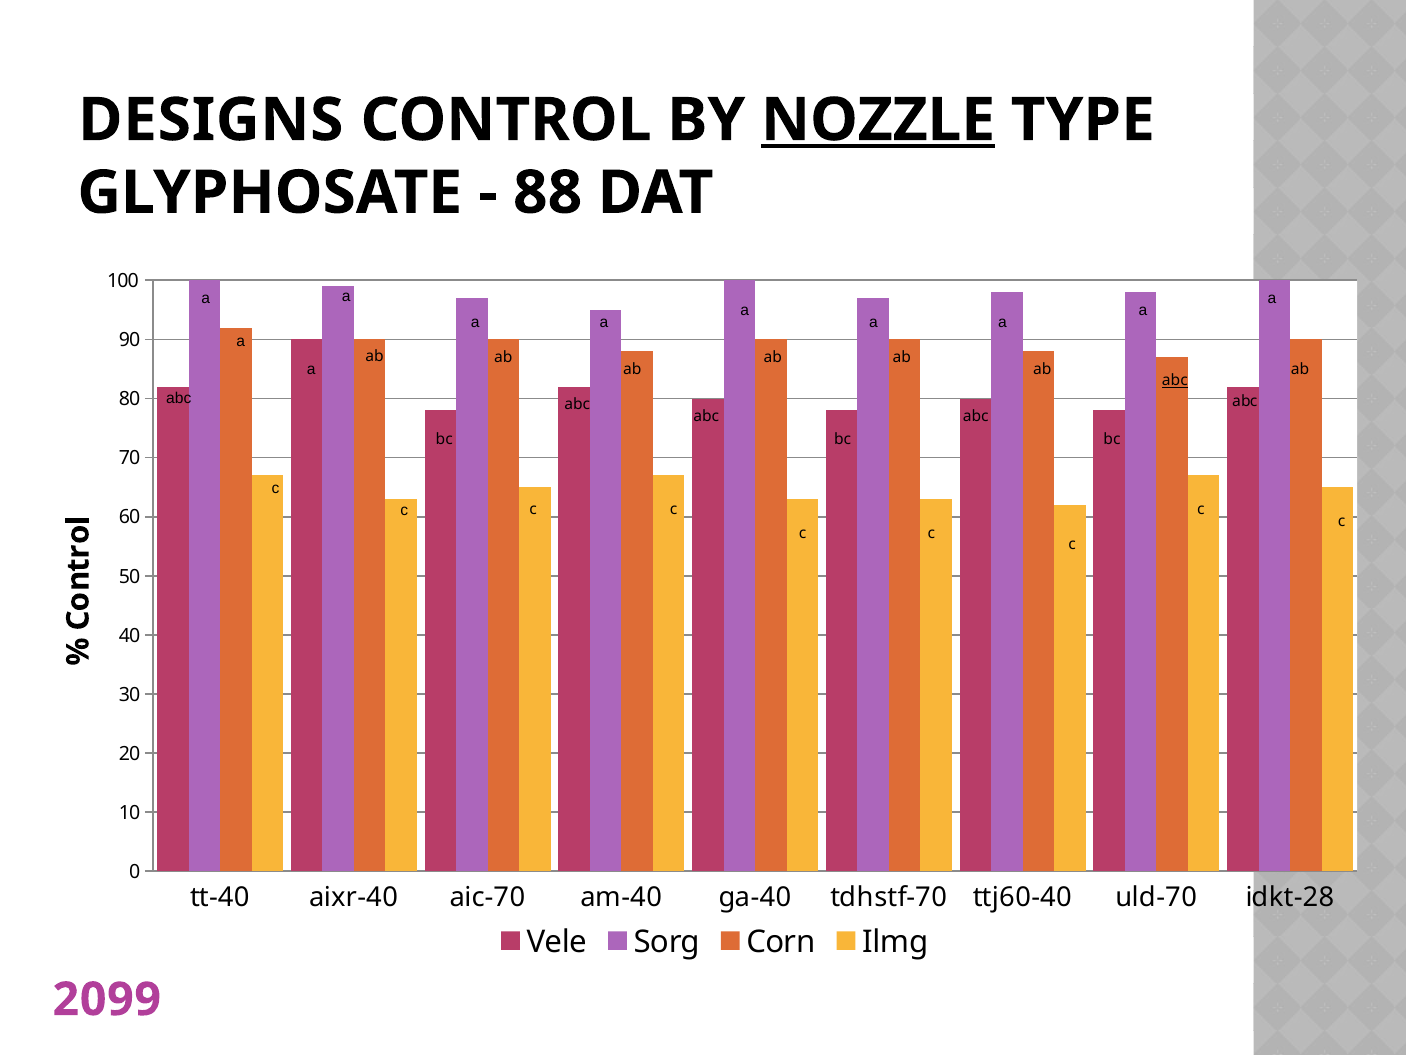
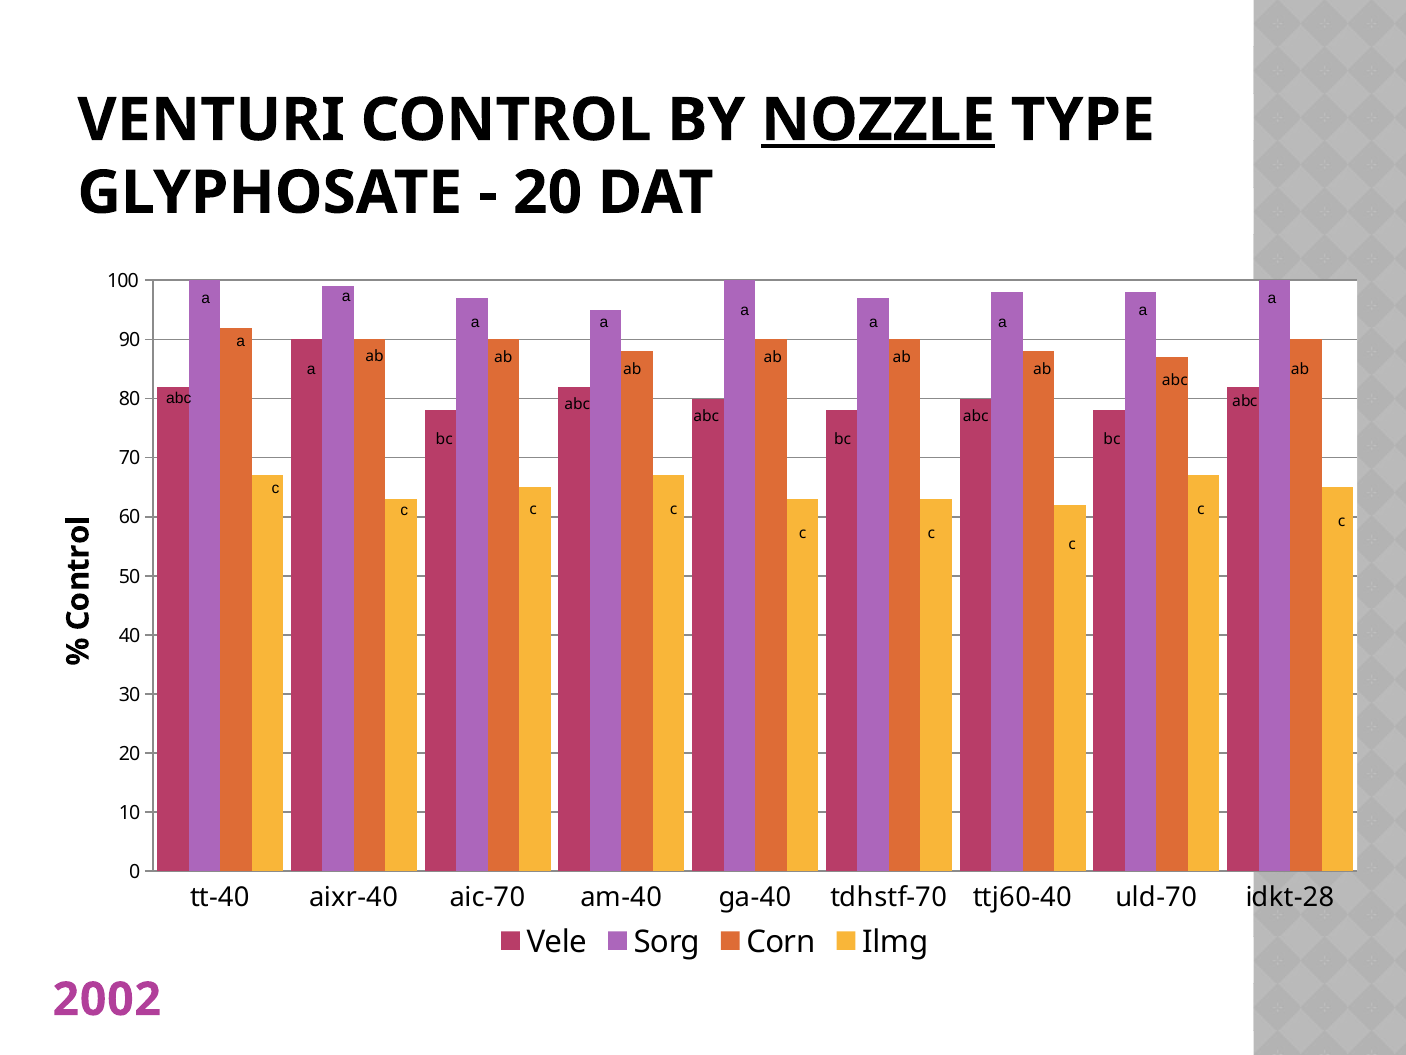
DESIGNS: DESIGNS -> VENTURI (211, 120)
88: 88 -> 20 (548, 193)
abc underline: present -> none (1175, 381)
2099: 2099 -> 2002 (107, 999)
